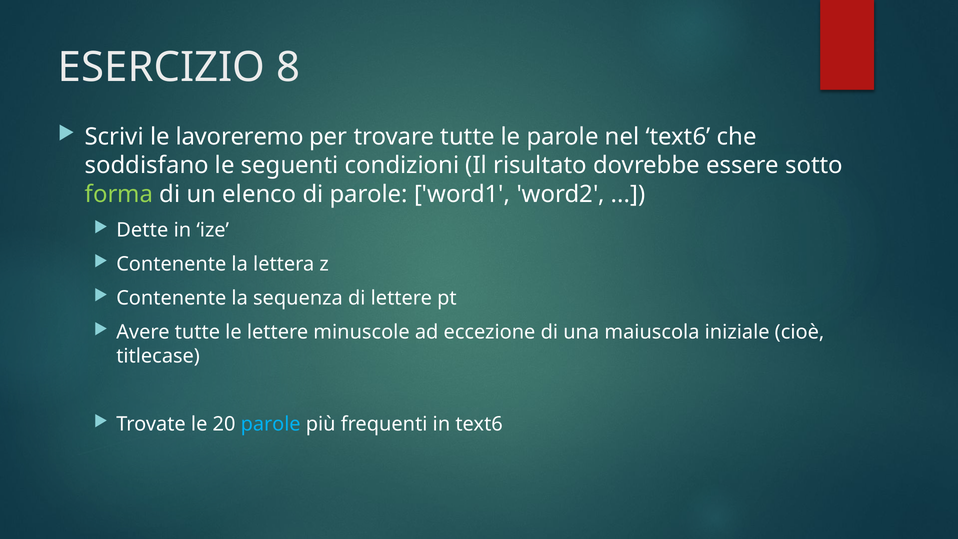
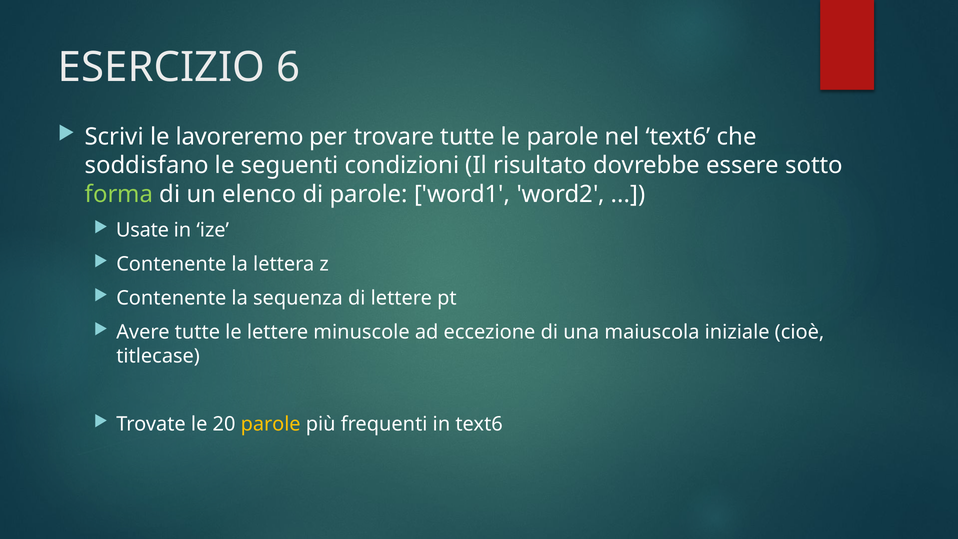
8: 8 -> 6 (288, 67)
Dette: Dette -> Usate (142, 230)
parole colour: light blue -> yellow (271, 424)
